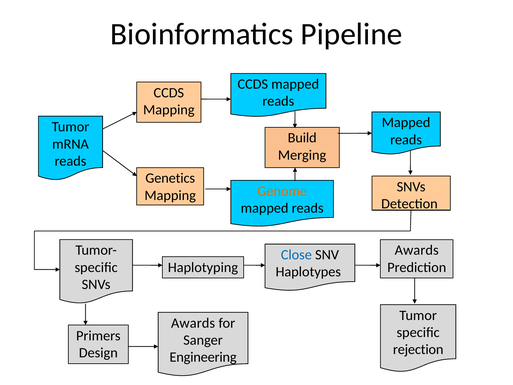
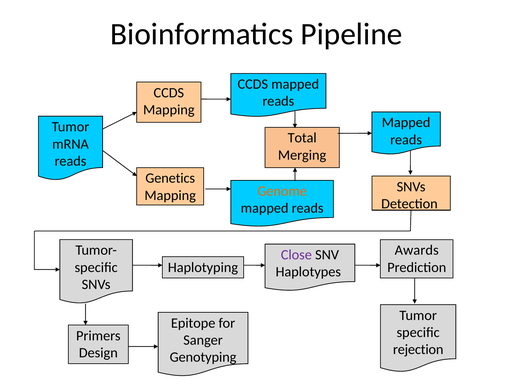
Build: Build -> Total (302, 138)
Close colour: blue -> purple (296, 255)
Awards: Awards -> Epitope (193, 323)
Engineering: Engineering -> Genotyping (203, 357)
